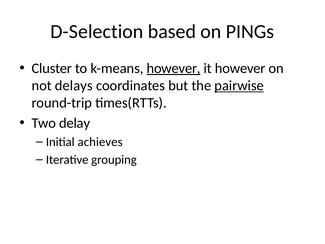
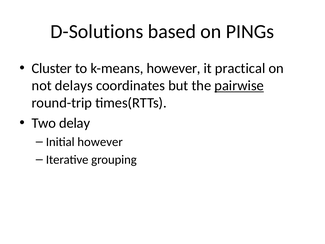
D-Selection: D-Selection -> D-Solutions (97, 31)
however underline: present -> none (174, 68)
it however: however -> practical (240, 68)
Initial achieves: achieves -> however (100, 142)
